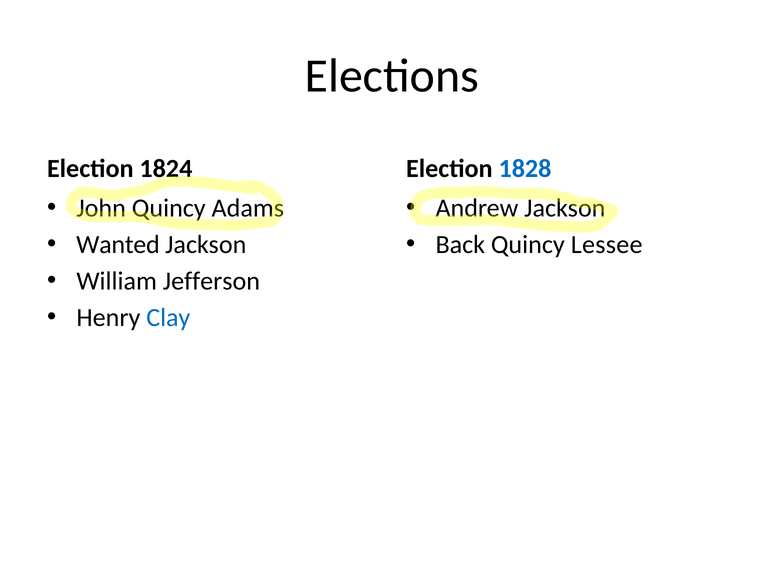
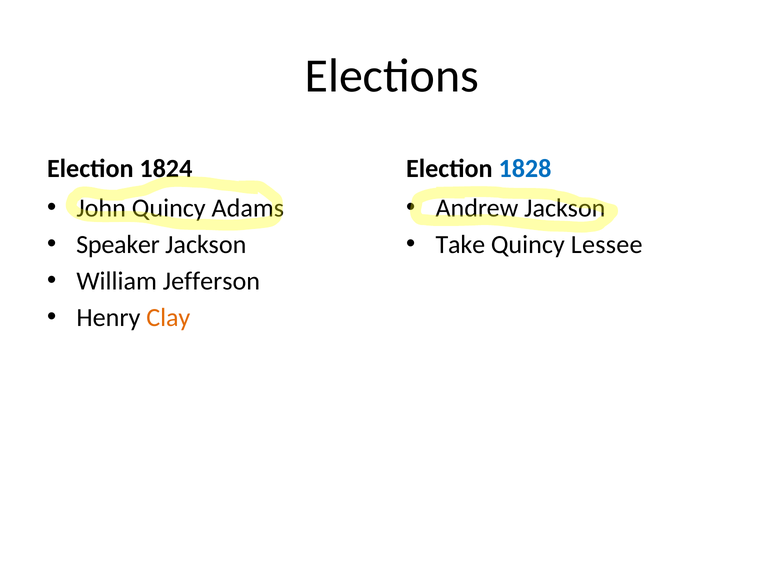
Wanted: Wanted -> Speaker (118, 244)
Back: Back -> Take (460, 244)
Clay colour: blue -> orange (168, 318)
